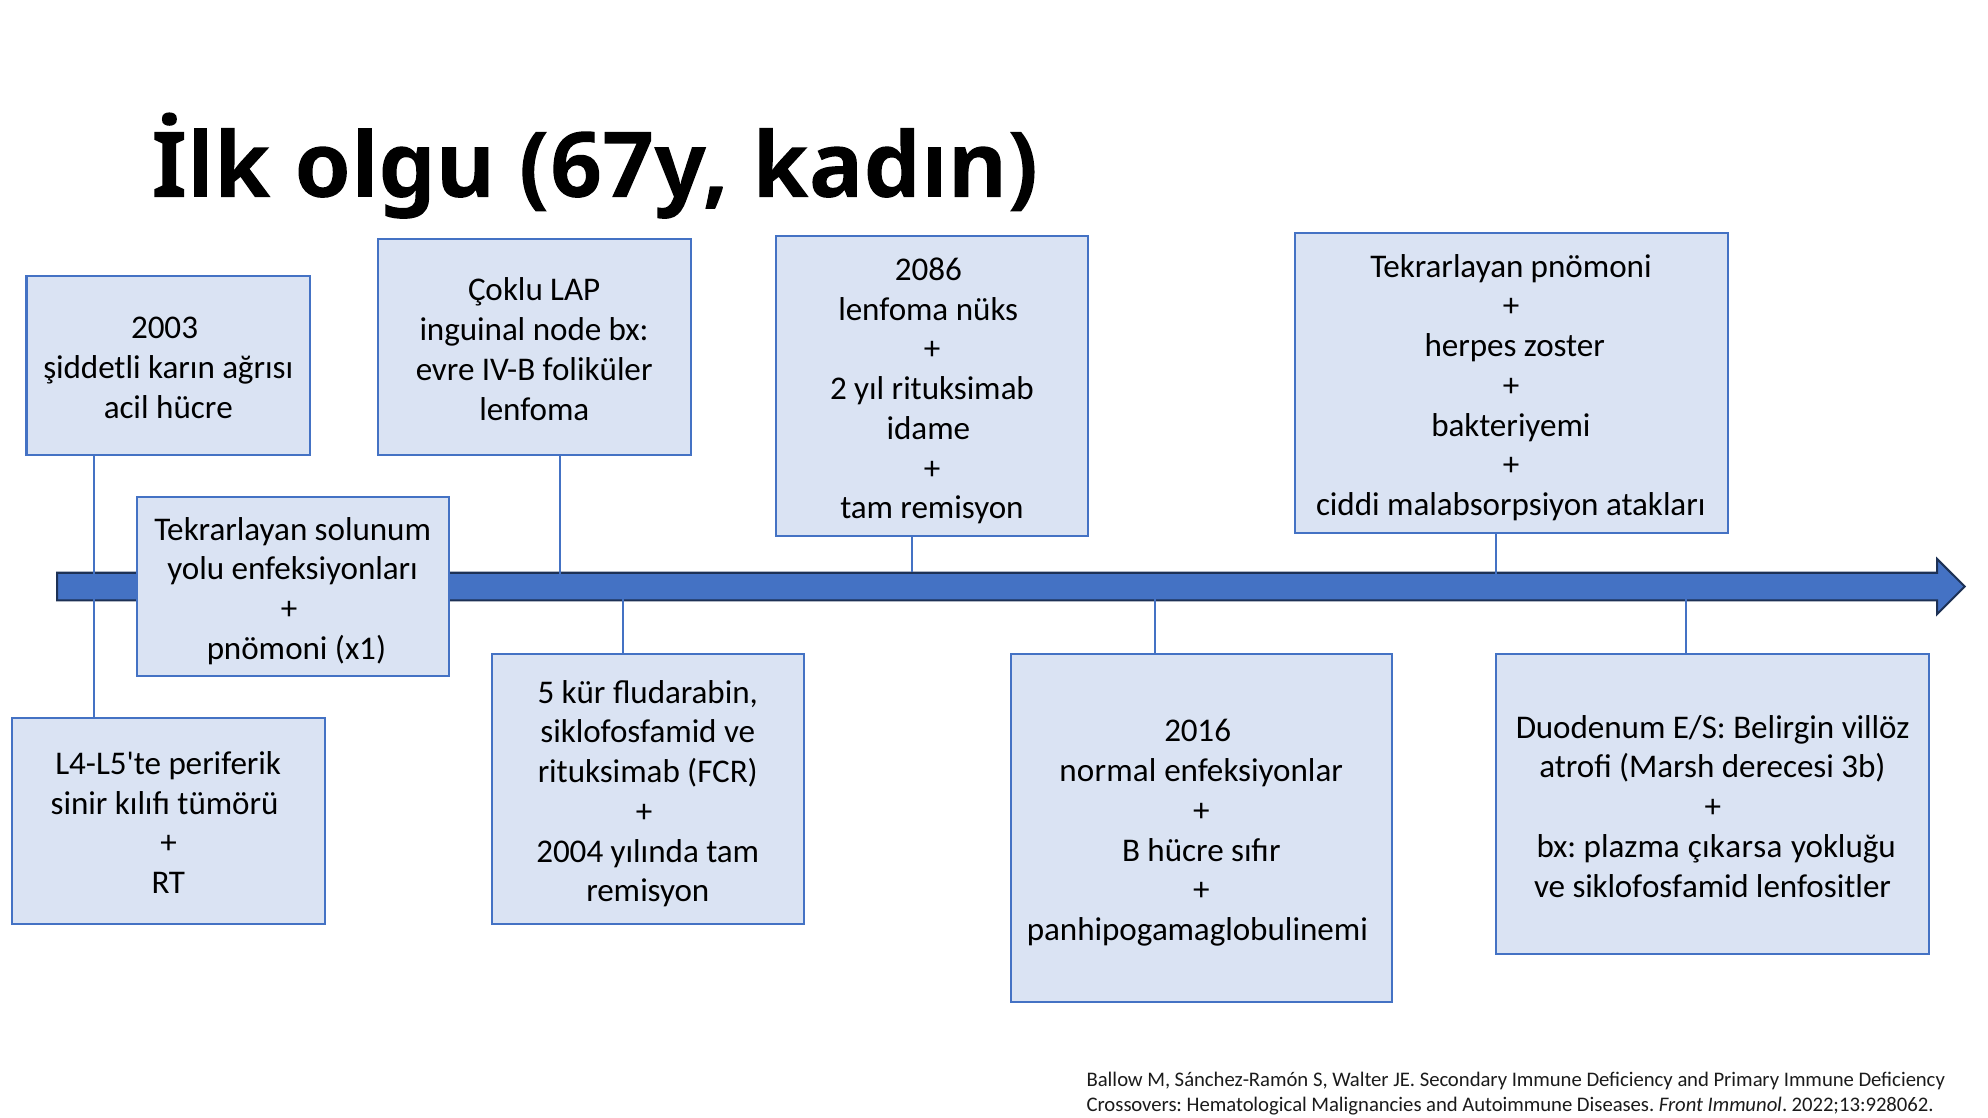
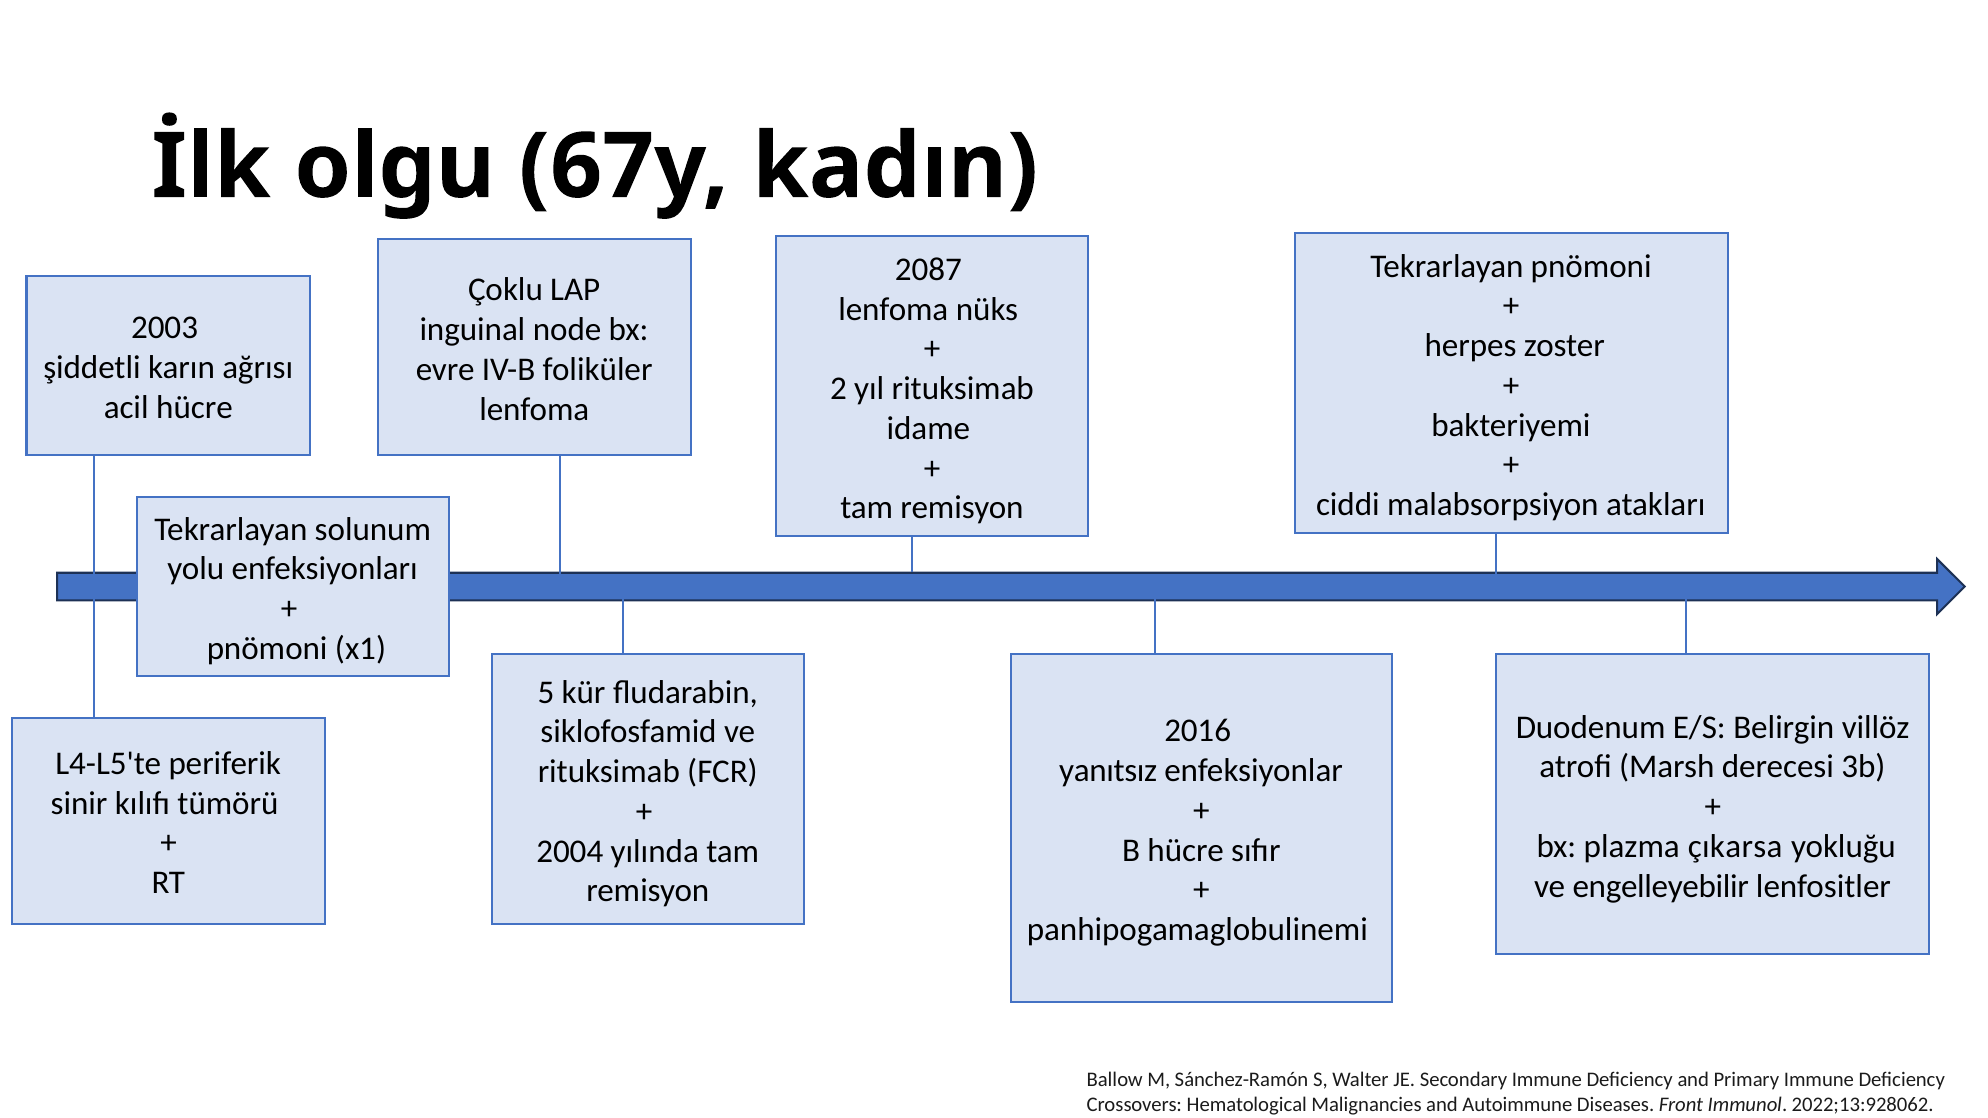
2086: 2086 -> 2087 (928, 270)
normal: normal -> yanıtsız (1108, 771)
ve siklofosfamid: siklofosfamid -> engelleyebilir (1661, 886)
